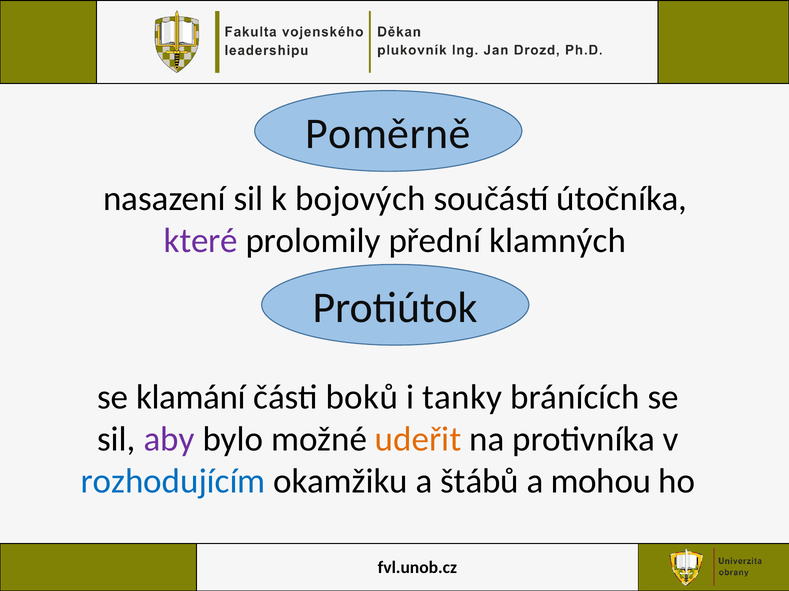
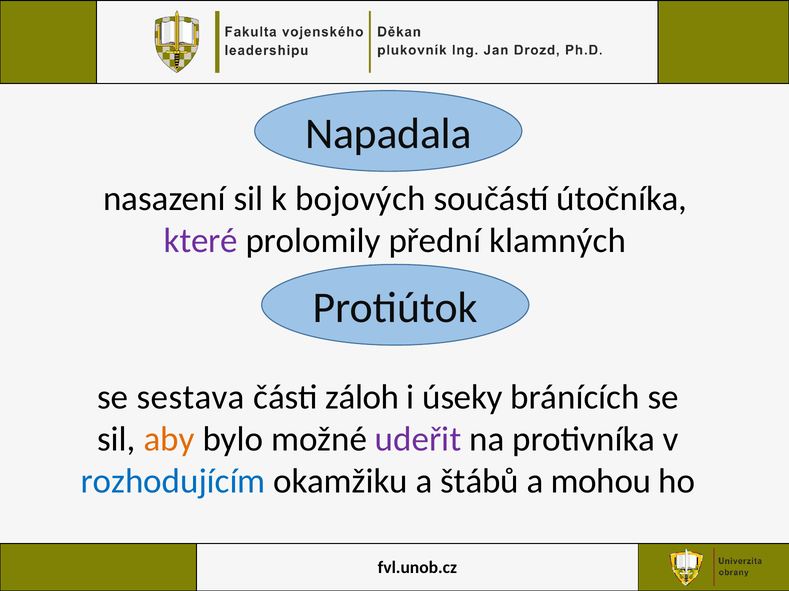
Poměrně: Poměrně -> Napadala (388, 134)
klamání: klamání -> sestava (191, 398)
boků: boků -> záloh (362, 398)
tanky: tanky -> úseky (463, 398)
aby colour: purple -> orange (169, 440)
udeřit colour: orange -> purple (418, 440)
